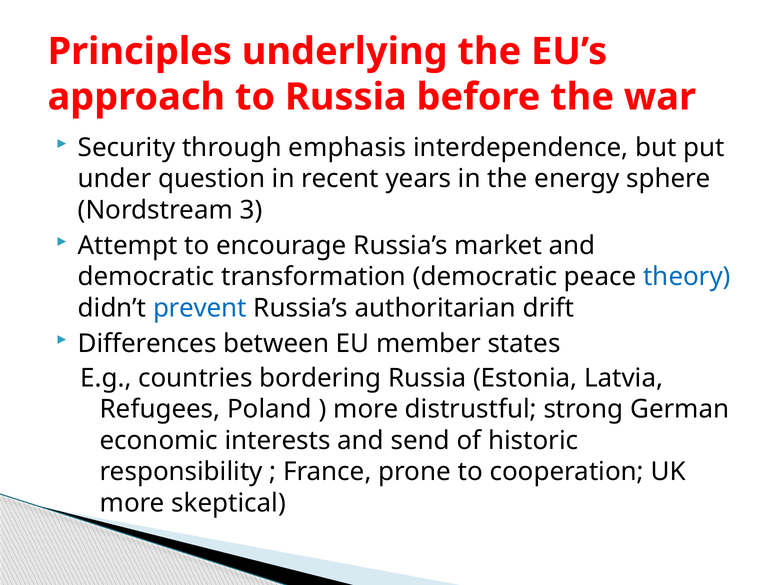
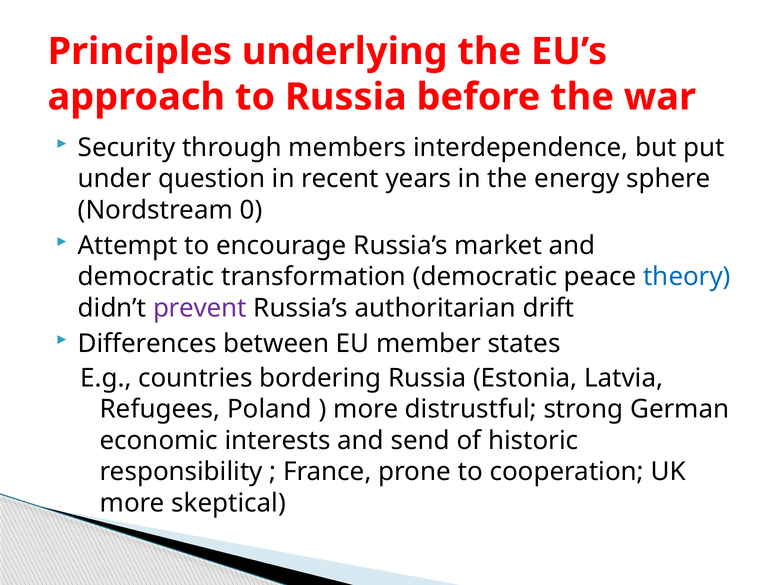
emphasis: emphasis -> members (347, 148)
3: 3 -> 0 (251, 210)
prevent colour: blue -> purple (200, 308)
